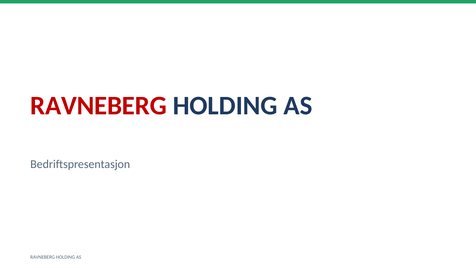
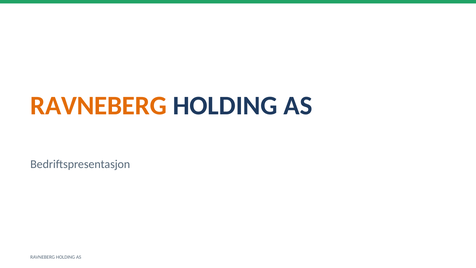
RAVNEBERG colour: red -> orange (99, 106)
